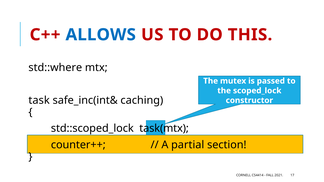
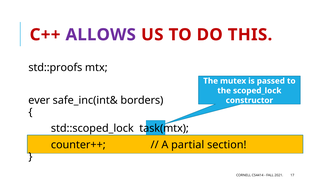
ALLOWS colour: blue -> purple (101, 35)
std::where: std::where -> std::proofs (55, 68)
task: task -> ever (39, 101)
caching: caching -> borders (142, 101)
